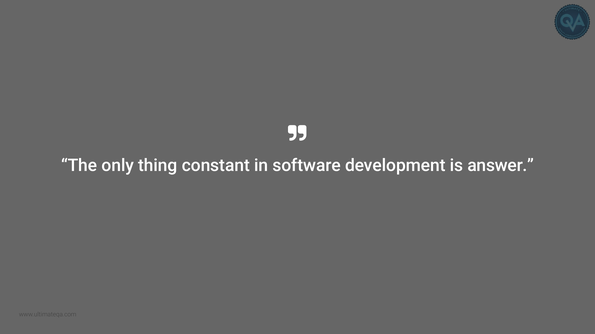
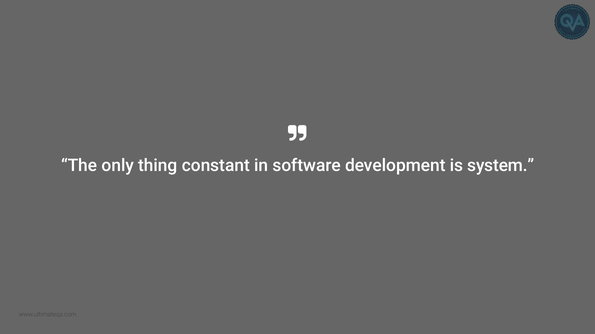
answer: answer -> system (501, 166)
